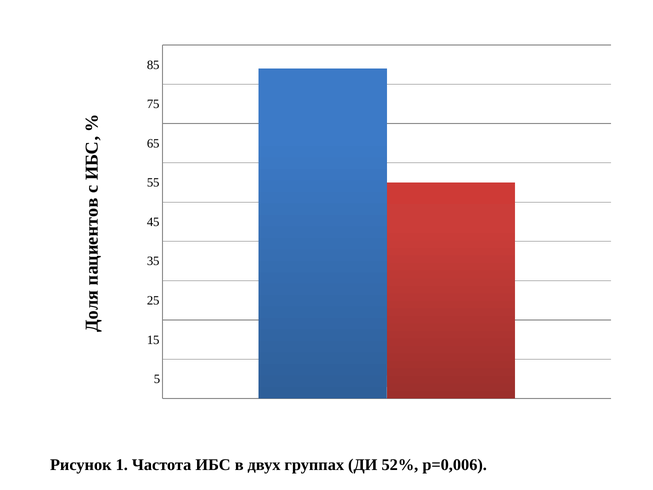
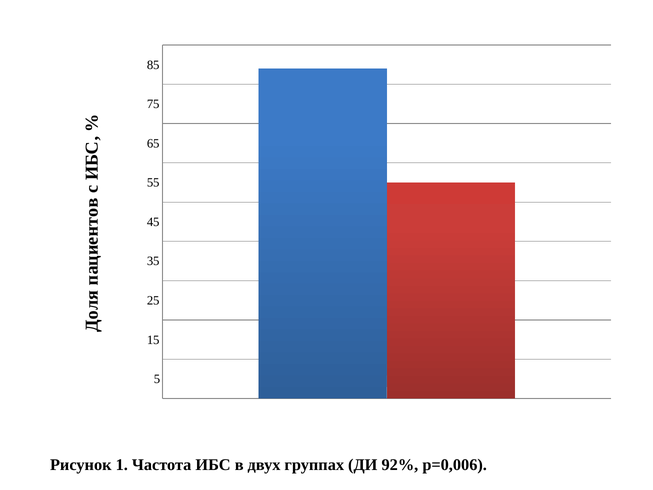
52%: 52% -> 92% (400, 465)
